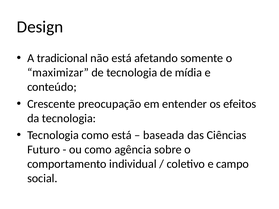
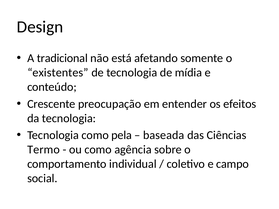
maximizar: maximizar -> existentes (58, 73)
como está: está -> pela (122, 135)
Futuro: Futuro -> Termo (44, 150)
